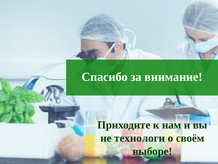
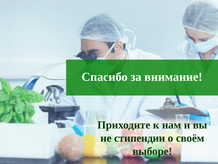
технологи: технологи -> стипендии (140, 138)
